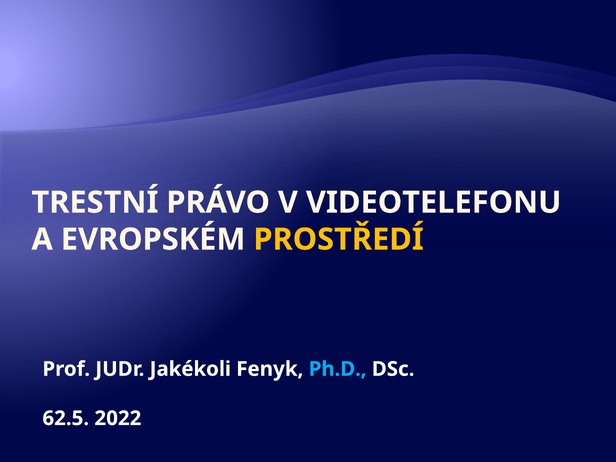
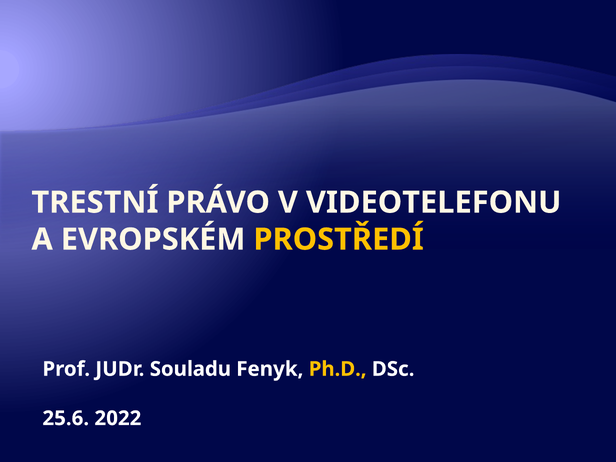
Jakékoli: Jakékoli -> Souladu (190, 369)
Ph.D colour: light blue -> yellow (338, 369)
62.5: 62.5 -> 25.6 (66, 418)
